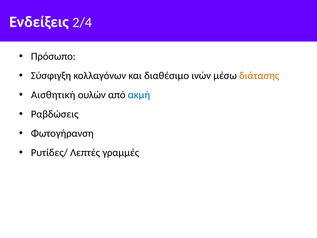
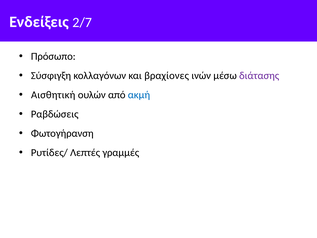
2/4: 2/4 -> 2/7 (82, 22)
διαθέσιμο: διαθέσιμο -> βραχίονες (167, 76)
διάτασης colour: orange -> purple (259, 76)
